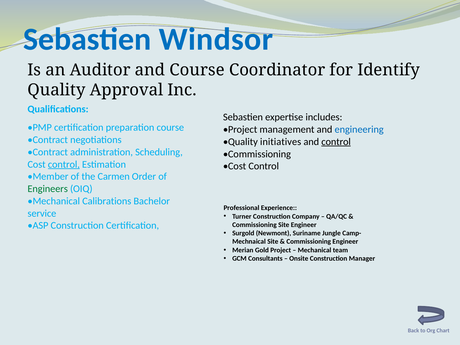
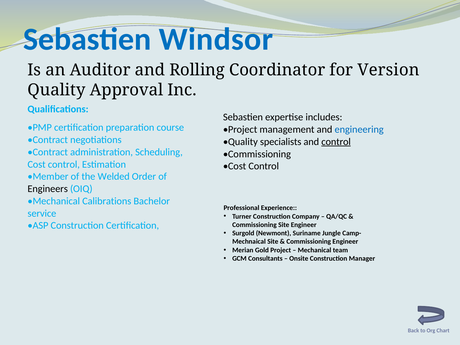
and Course: Course -> Rolling (197, 70)
Identify: Identify -> Version (389, 70)
initiatives: initiatives -> specialists (281, 142)
control underline: present -> none (64, 164)
Carmen: Carmen -> Welded (114, 177)
Engineers colour: green -> black (48, 189)
